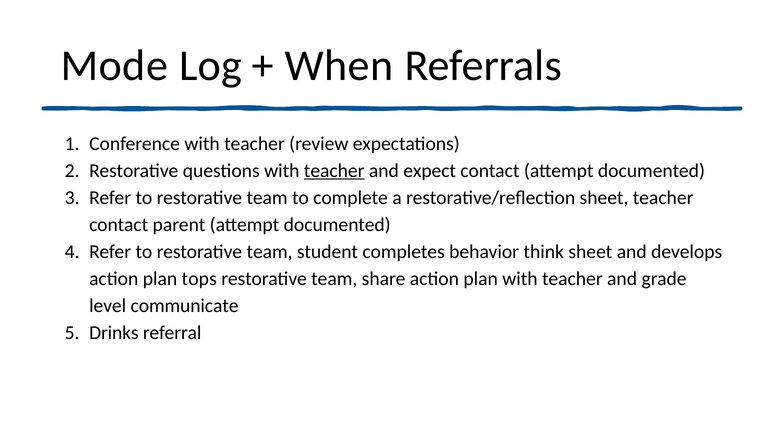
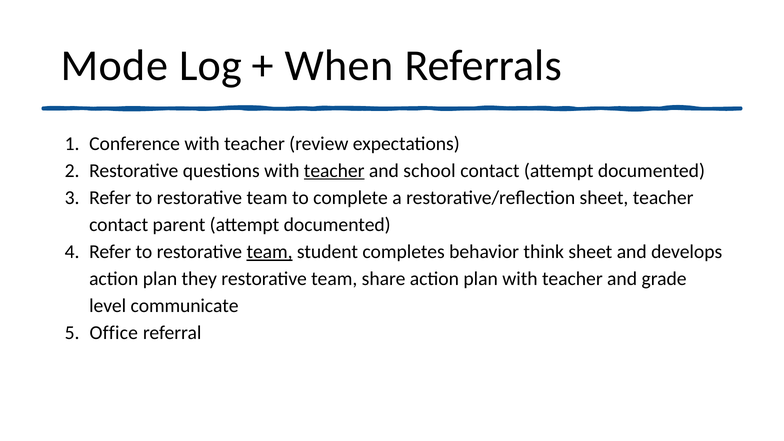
expect: expect -> school (430, 171)
team underline: none -> present (270, 252)
tops: tops -> they (199, 279)
Drinks: Drinks -> Office (114, 333)
